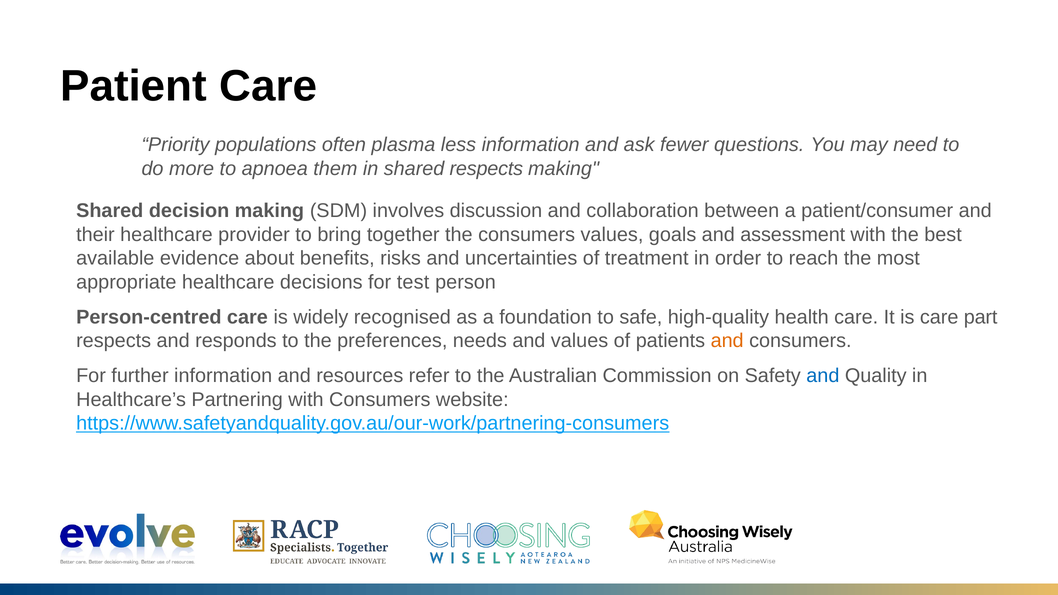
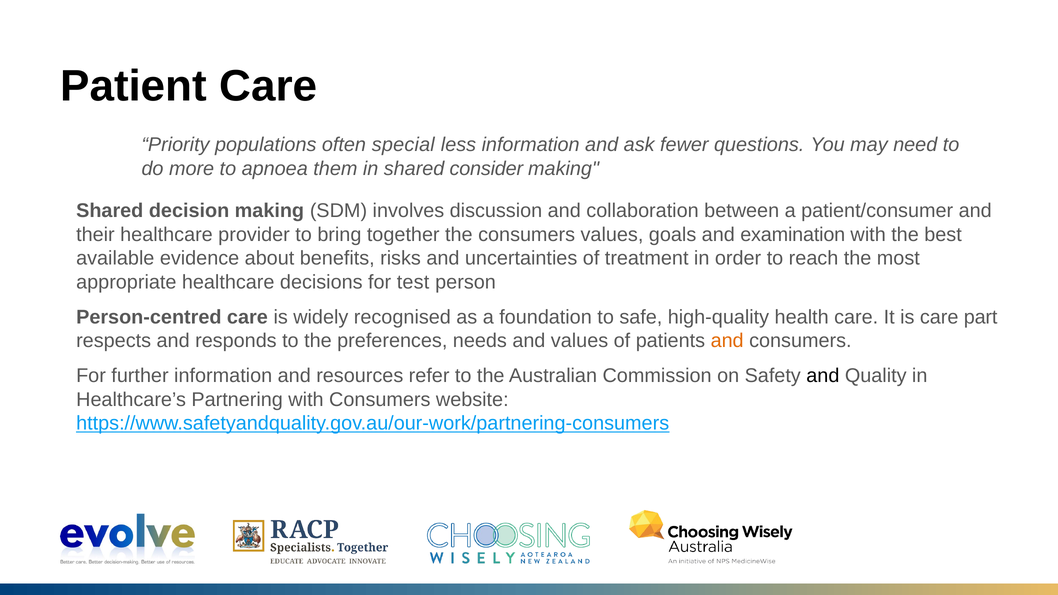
plasma: plasma -> special (403, 145)
shared respects: respects -> consider (486, 169)
assessment: assessment -> examination (793, 235)
and colour: blue -> black (823, 376)
